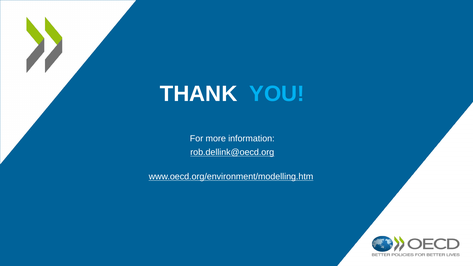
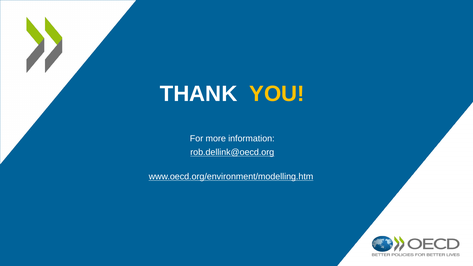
YOU colour: light blue -> yellow (277, 94)
